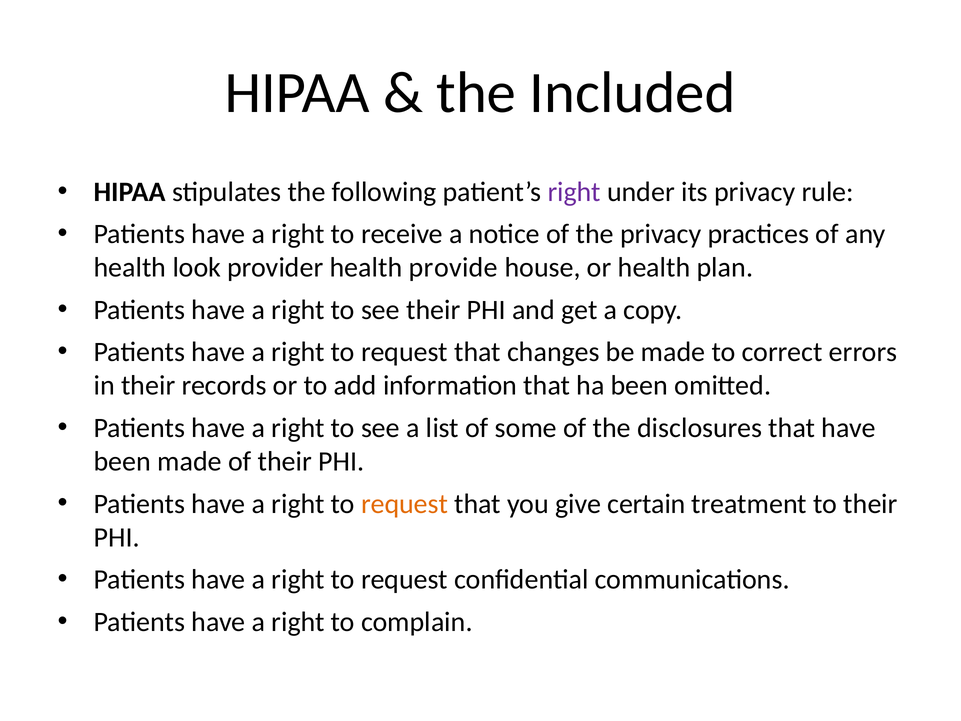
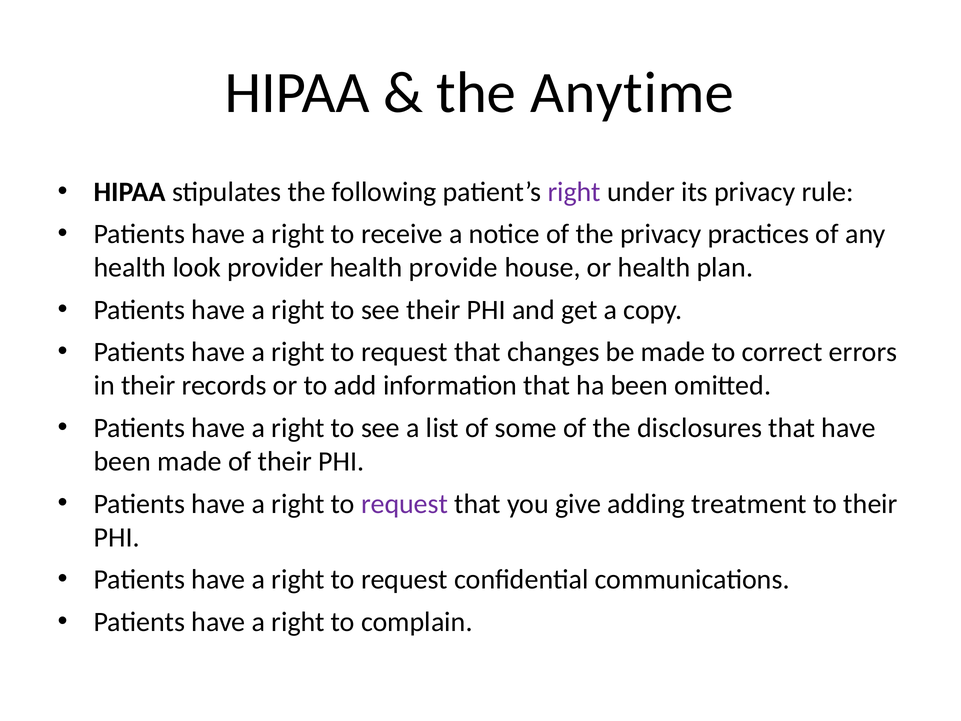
Included: Included -> Anytime (632, 93)
request colour: orange -> purple (404, 504)
certain: certain -> adding (646, 504)
